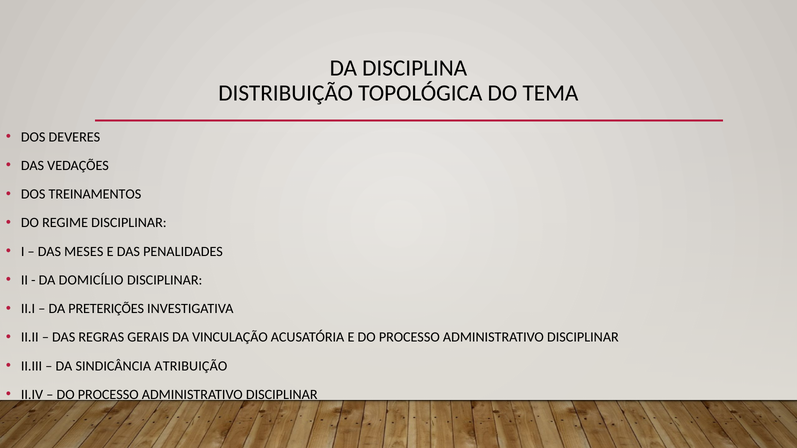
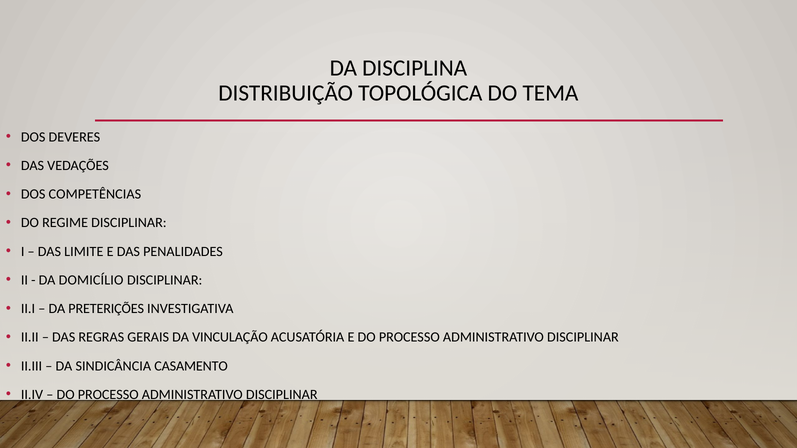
TREINAMENTOS: TREINAMENTOS -> COMPETÊNCIAS (95, 194)
MESES: MESES -> LIMITE (84, 252)
ATRIBUIÇÃO: ATRIBUIÇÃO -> CASAMENTO (191, 366)
